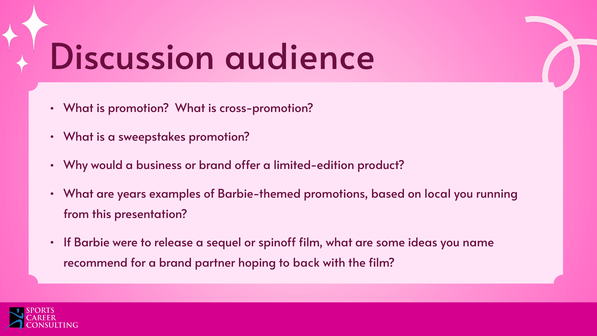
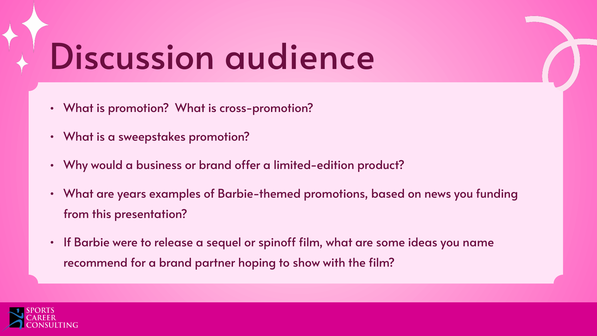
local: local -> news (438, 194)
running: running -> funding (497, 194)
back: back -> show (306, 263)
